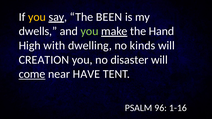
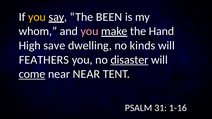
dwells: dwells -> whom (38, 31)
you colour: light green -> pink (90, 31)
with: with -> save (54, 46)
CREATION: CREATION -> FEATHERS (44, 60)
disaster underline: none -> present (129, 60)
near HAVE: HAVE -> NEAR (86, 74)
96: 96 -> 31 (161, 108)
